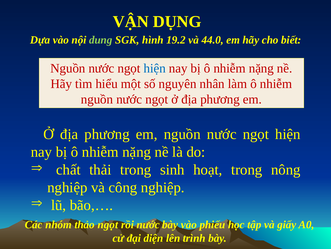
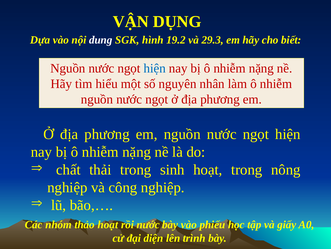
dung colour: light green -> white (101, 40)
44.0: 44.0 -> 29.3 (213, 40)
thảo ngọt: ngọt -> hoạt (108, 224)
